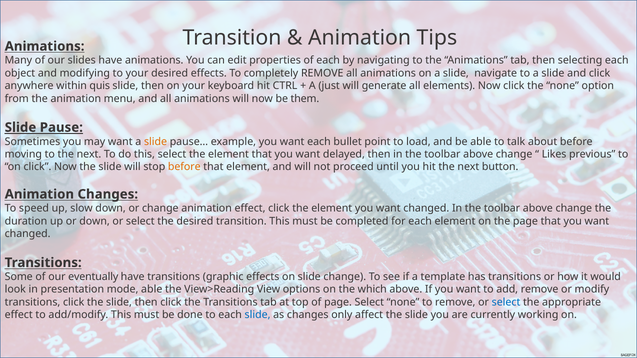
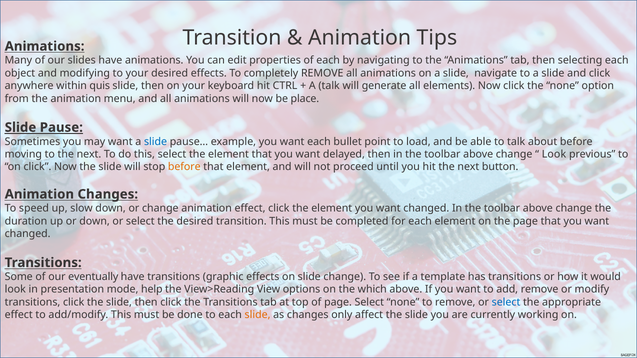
A just: just -> talk (329, 86)
them: them -> place (305, 99)
slide colour: orange -> blue (156, 142)
Likes: Likes -> Look (554, 154)
mode able: able -> help (152, 290)
slide colour: blue -> orange (258, 315)
